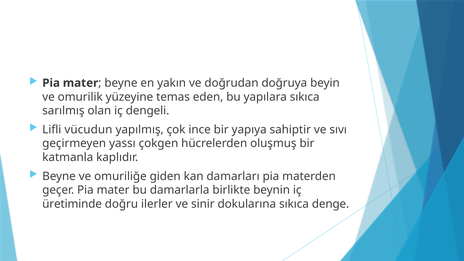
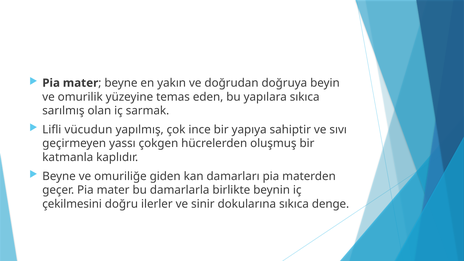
dengeli: dengeli -> sarmak (148, 111)
üretiminde: üretiminde -> çekilmesini (72, 204)
